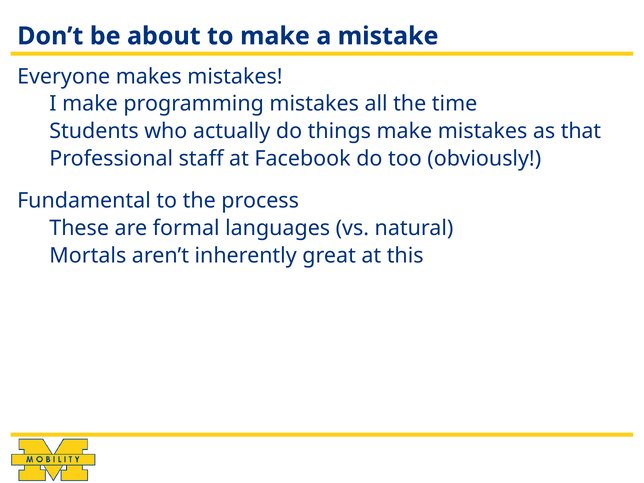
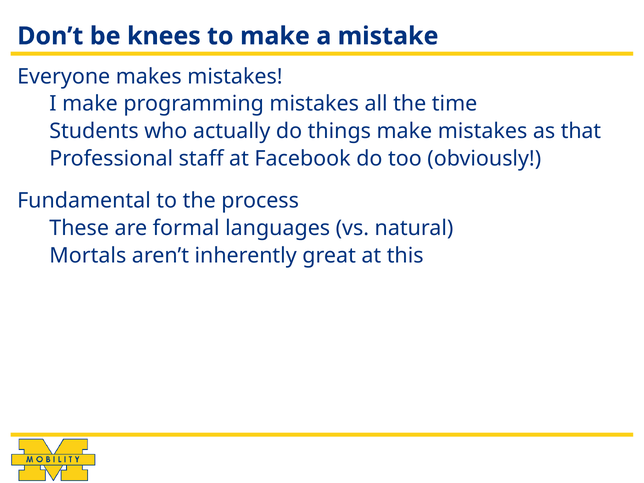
about: about -> knees (164, 36)
